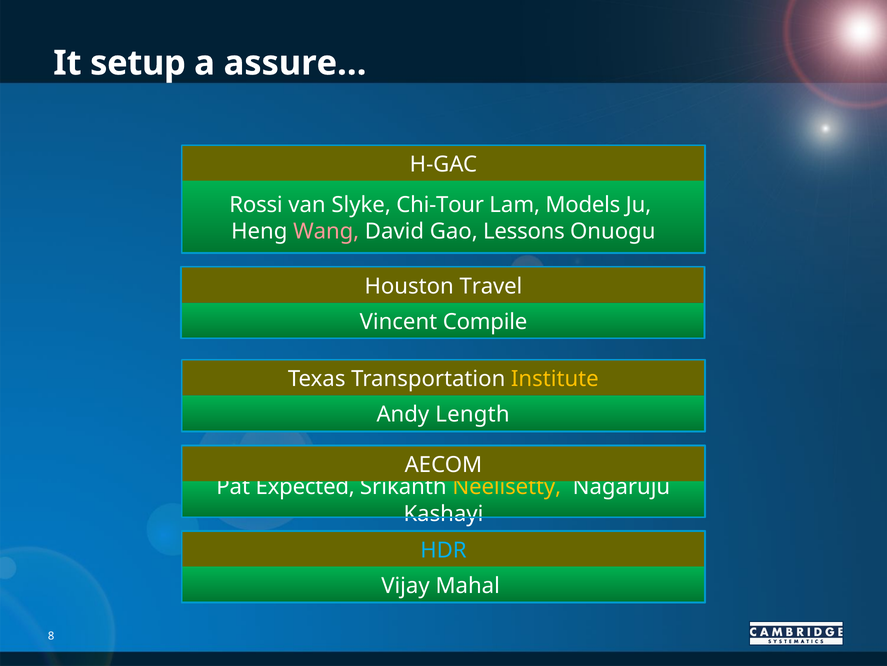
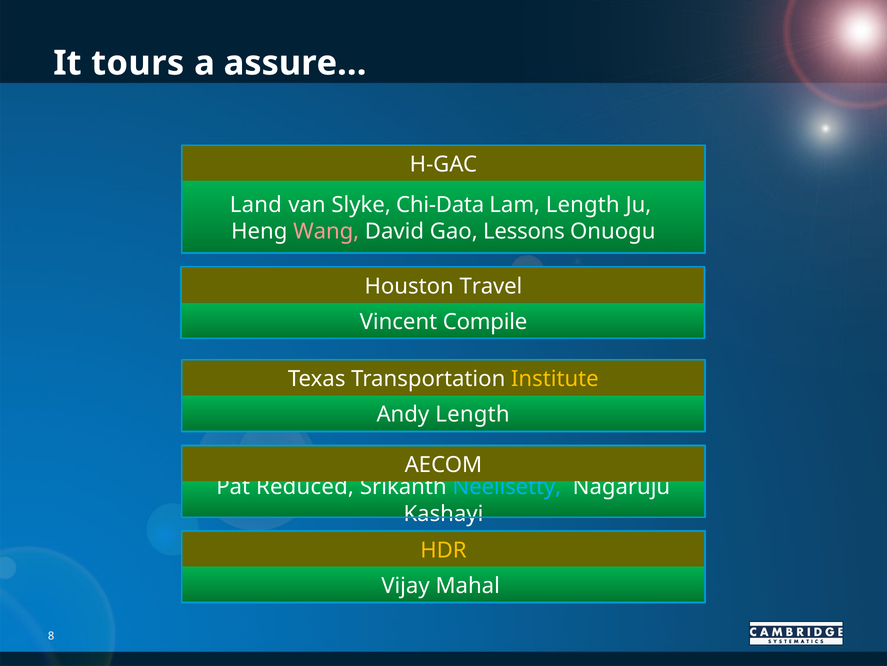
setup: setup -> tours (138, 63)
Rossi: Rossi -> Land (256, 205)
Chi-Tour: Chi-Tour -> Chi-Data (440, 205)
Lam Models: Models -> Length (583, 205)
Expected: Expected -> Reduced (305, 487)
Neelisetty colour: yellow -> light blue (507, 487)
HDR colour: light blue -> yellow (443, 550)
